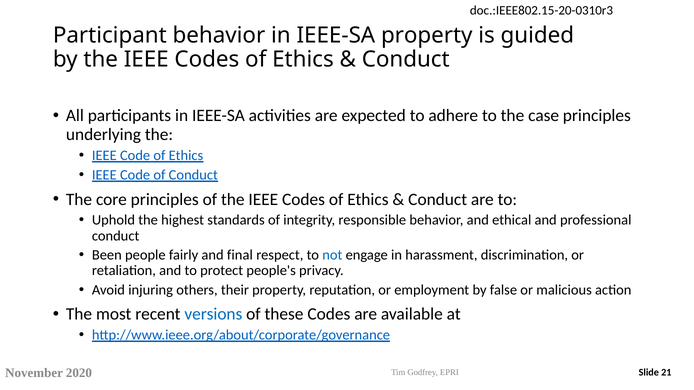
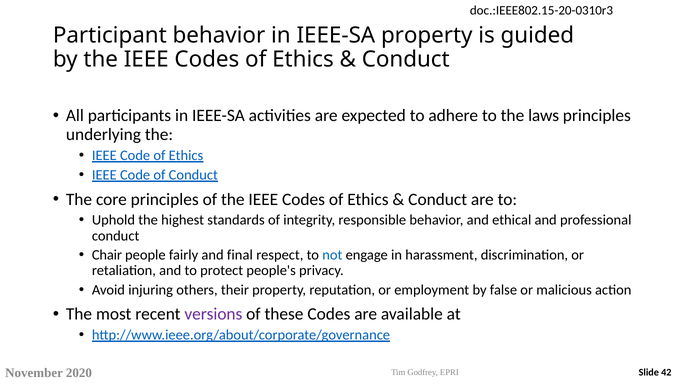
case: case -> laws (544, 116)
Been: Been -> Chair (107, 255)
versions colour: blue -> purple (213, 314)
21: 21 -> 42 (666, 373)
